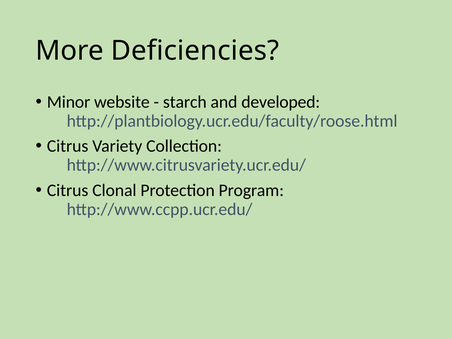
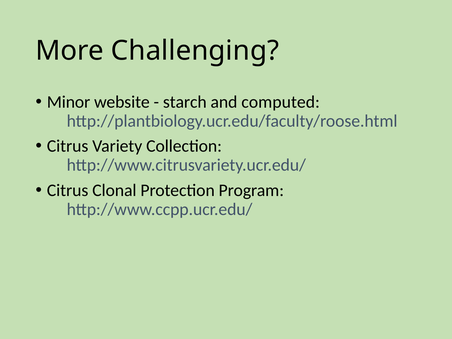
Deficiencies: Deficiencies -> Challenging (195, 51)
developed: developed -> computed (281, 102)
